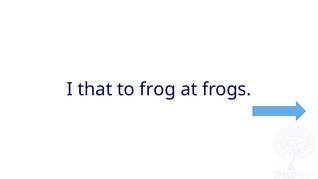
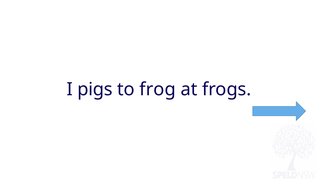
that: that -> pigs (95, 89)
